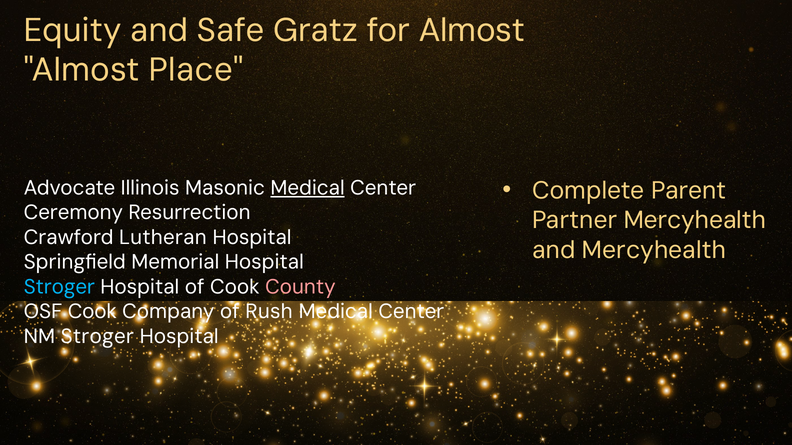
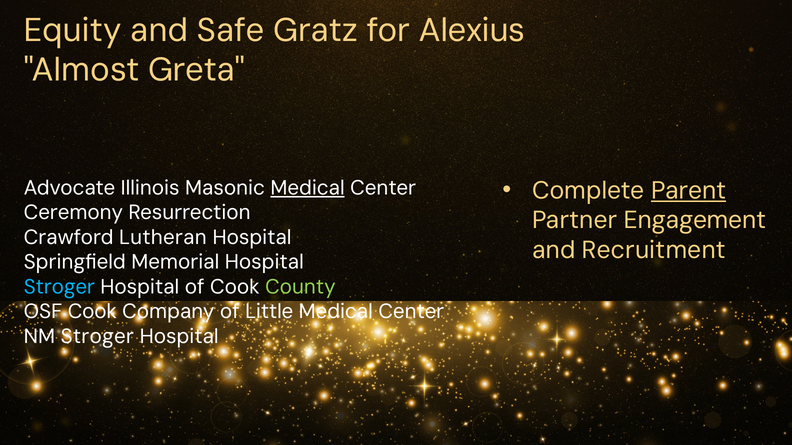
for Almost: Almost -> Alexius (472, 30)
Place: Place -> Greta (197, 70)
Parent underline: none -> present (689, 191)
Partner Mercyhealth: Mercyhealth -> Engagement (695, 220)
and Mercyhealth: Mercyhealth -> Recruitment (654, 250)
County colour: pink -> light green (300, 287)
Rush: Rush -> Little (269, 312)
